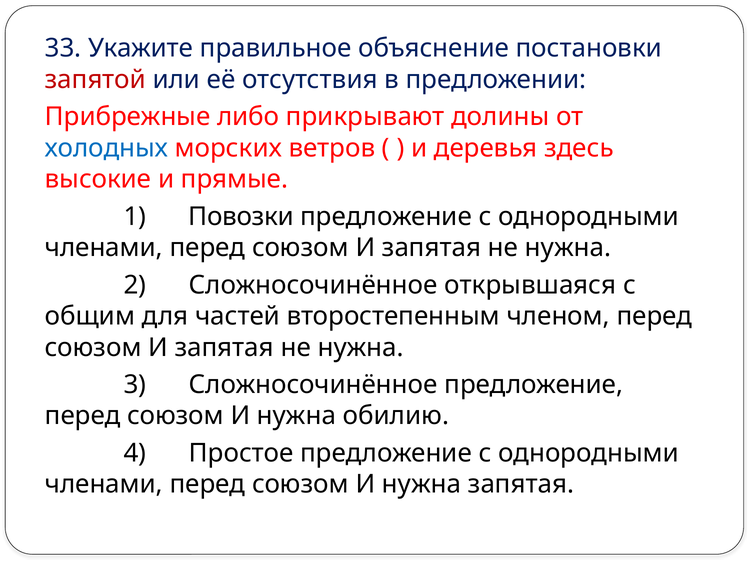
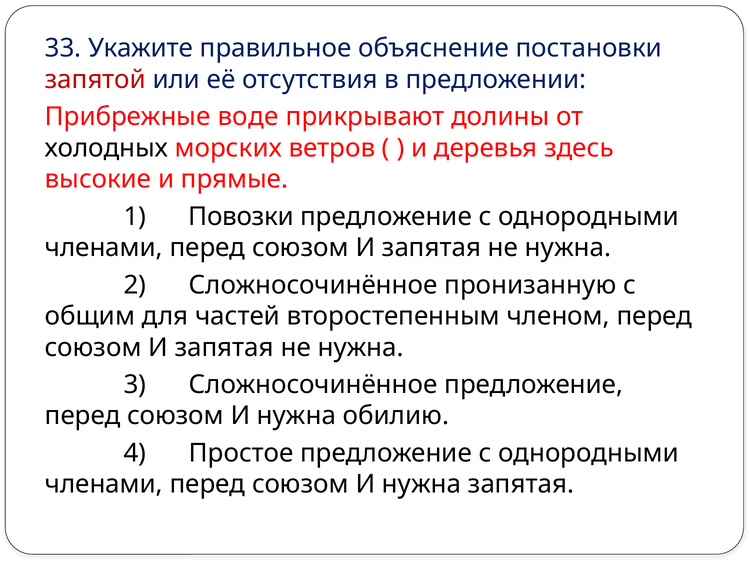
либо: либо -> воде (248, 117)
холодных colour: blue -> black (107, 148)
открывшаяся: открывшаяся -> пронизанную (530, 285)
